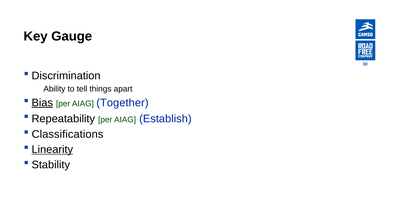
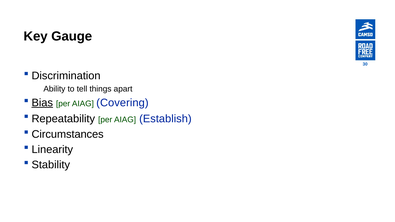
Together: Together -> Covering (122, 103)
Classifications: Classifications -> Circumstances (68, 134)
Linearity underline: present -> none (52, 150)
